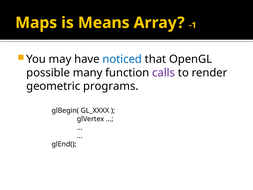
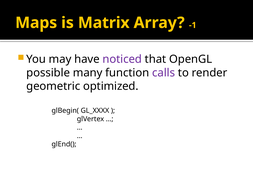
Means: Means -> Matrix (104, 23)
noticed colour: blue -> purple (122, 59)
programs: programs -> optimized (111, 86)
